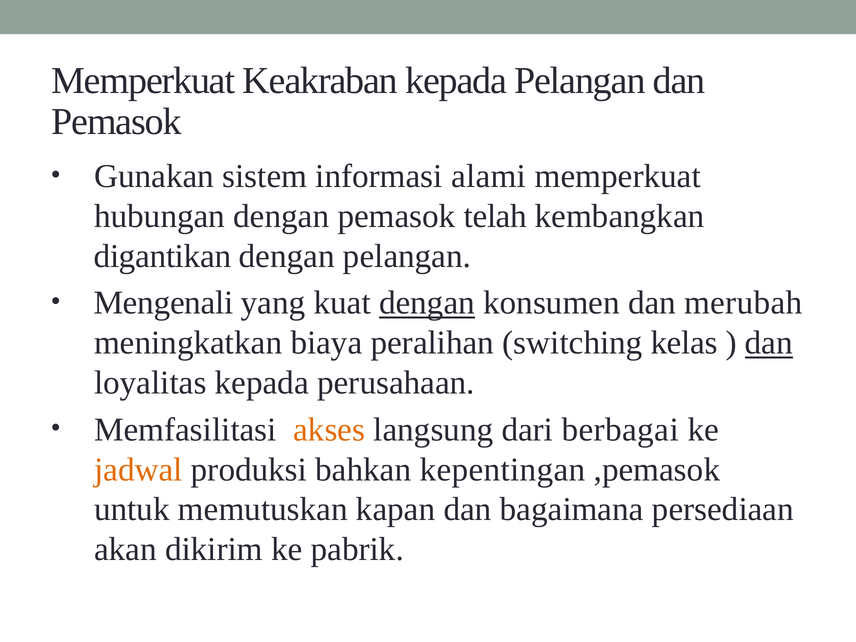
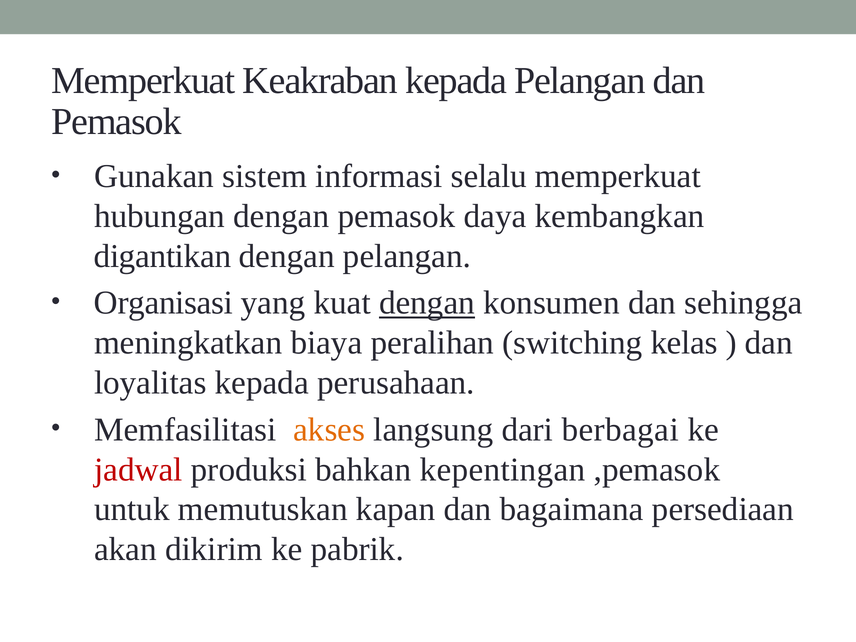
alami: alami -> selalu (489, 176)
telah: telah -> daya (495, 216)
Mengenali: Mengenali -> Organisasi (164, 303)
merubah: merubah -> sehingga (743, 303)
dan underline: present -> none (769, 343)
jadwal colour: orange -> red (138, 470)
